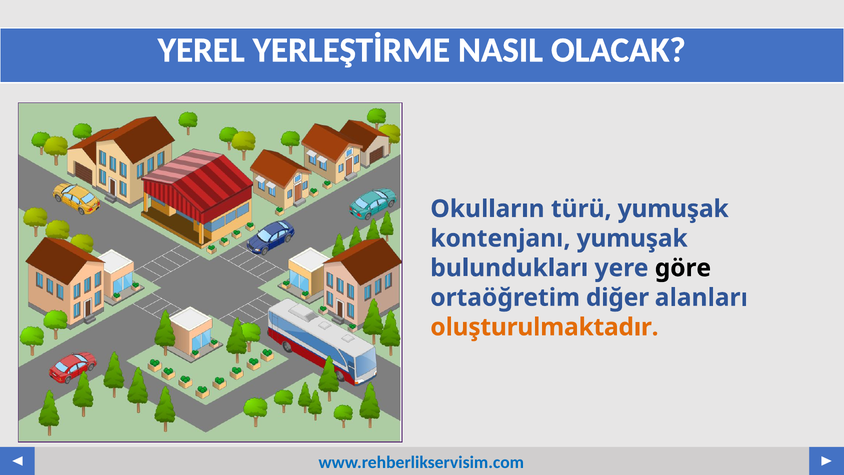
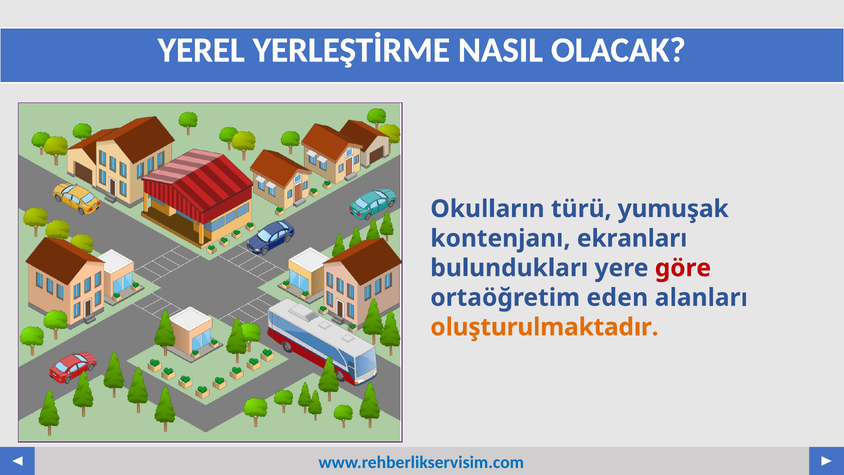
kontenjanı yumuşak: yumuşak -> ekranları (632, 238)
göre colour: black -> red (683, 268)
diğer: diğer -> eden (617, 297)
